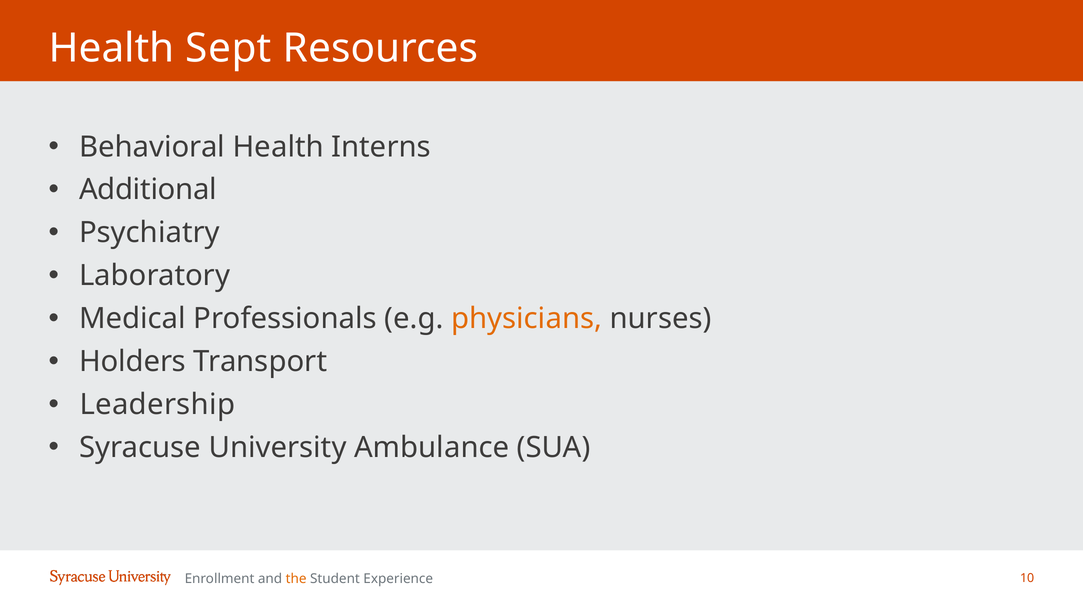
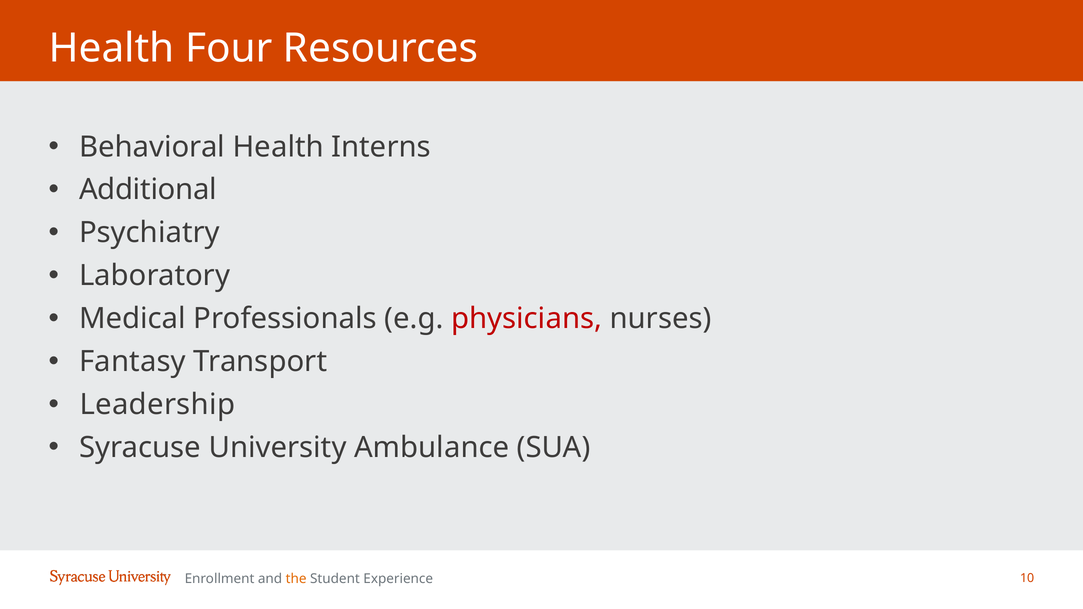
Sept: Sept -> Four (229, 48)
physicians colour: orange -> red (527, 319)
Holders: Holders -> Fantasy (132, 362)
